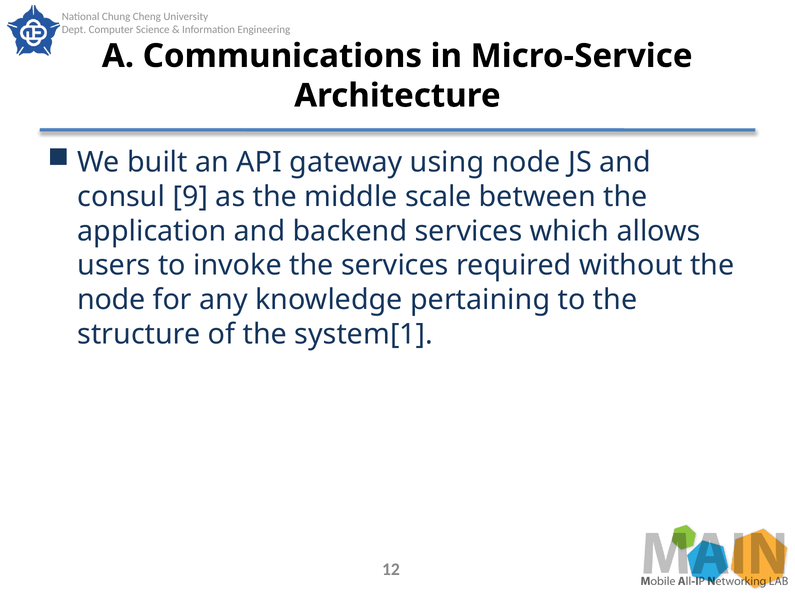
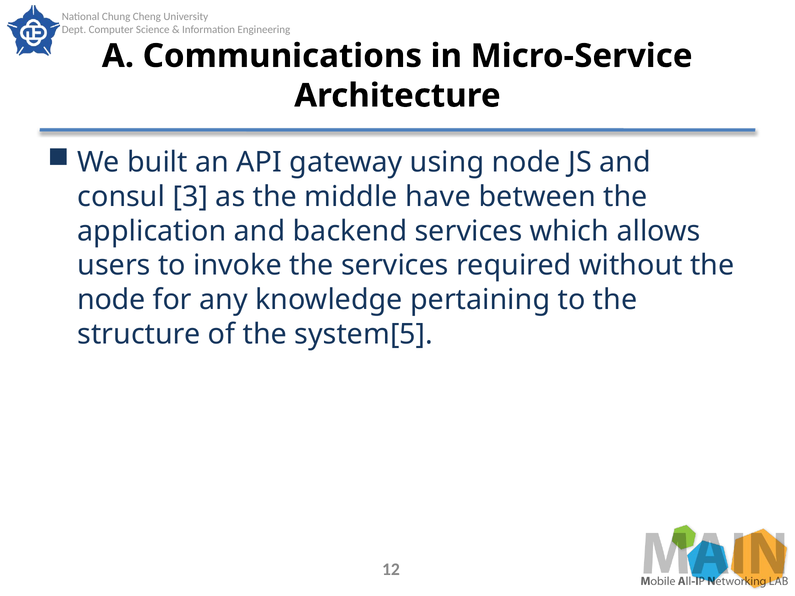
9: 9 -> 3 (190, 197)
scale: scale -> have (438, 197)
system[1: system[1 -> system[5 (364, 334)
